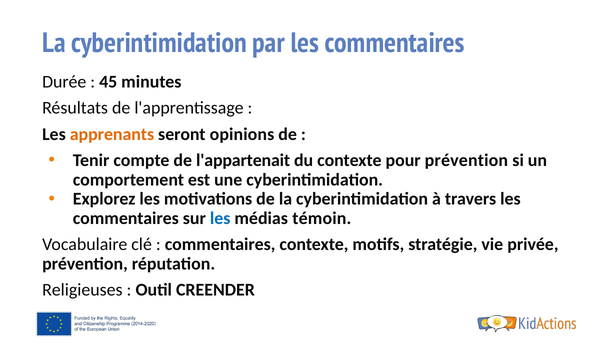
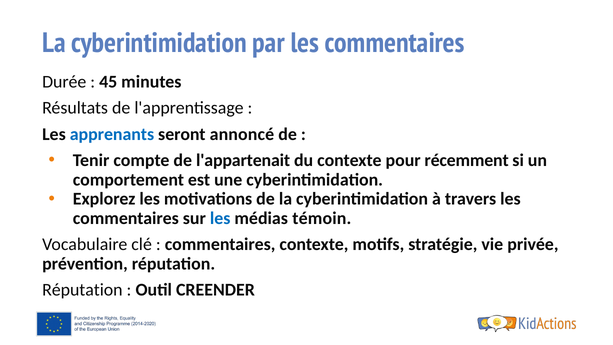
apprenants colour: orange -> blue (112, 134)
opinions: opinions -> annoncé (242, 134)
pour prévention: prévention -> récemment (467, 160)
Religieuses: Religieuses -> Réputation (82, 290)
